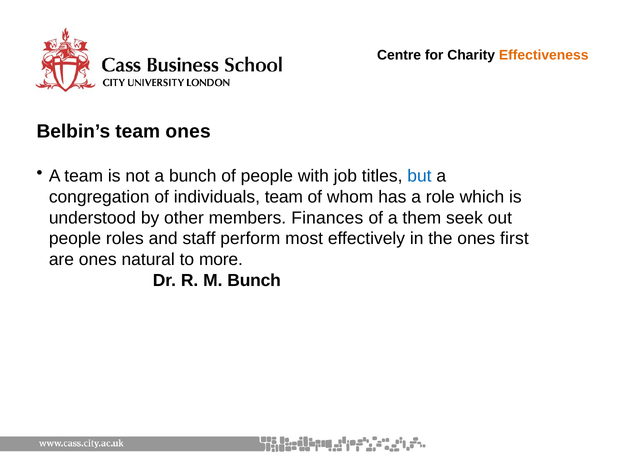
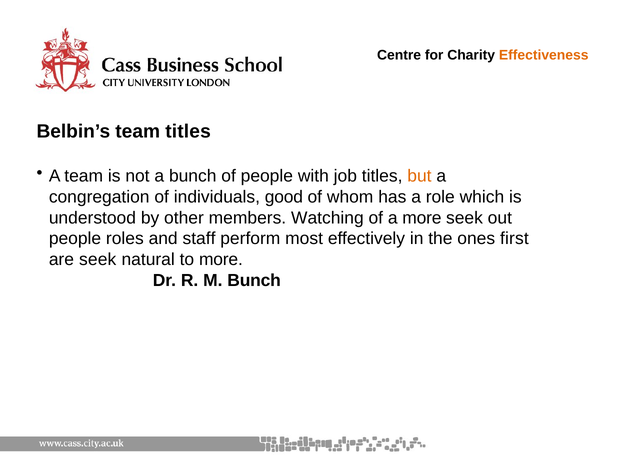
team ones: ones -> titles (188, 131)
but colour: blue -> orange (419, 176)
individuals team: team -> good (284, 197)
Finances: Finances -> Watching (327, 218)
a them: them -> more (422, 218)
are ones: ones -> seek (98, 260)
